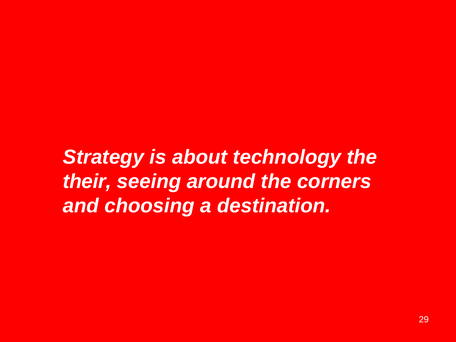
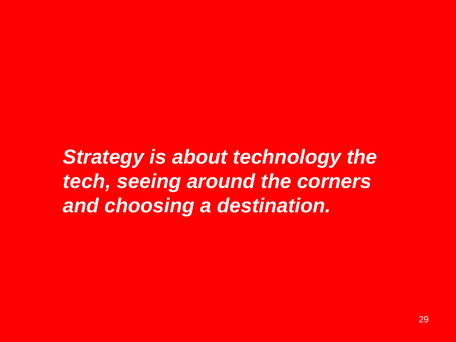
their: their -> tech (87, 181)
